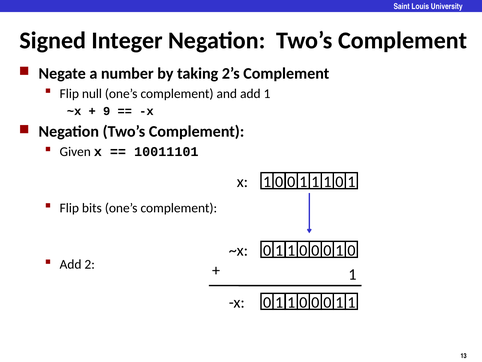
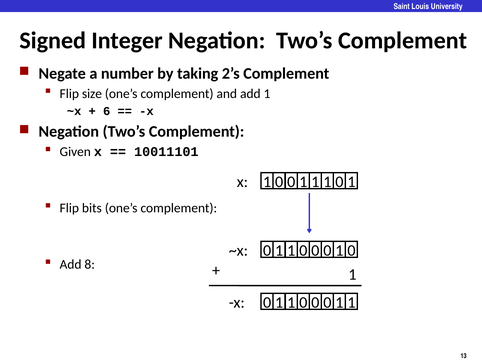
null: null -> size (92, 94)
9: 9 -> 6 (107, 111)
2: 2 -> 8 (90, 264)
